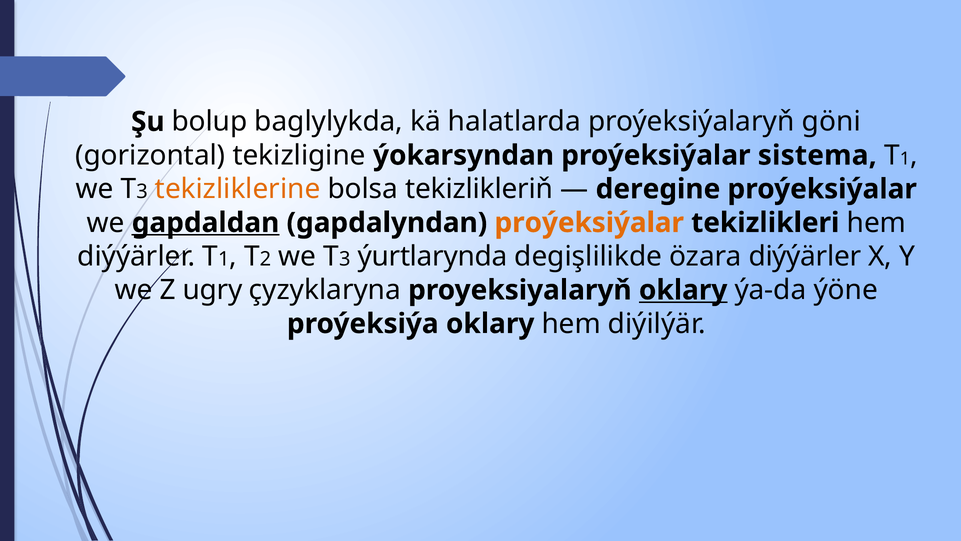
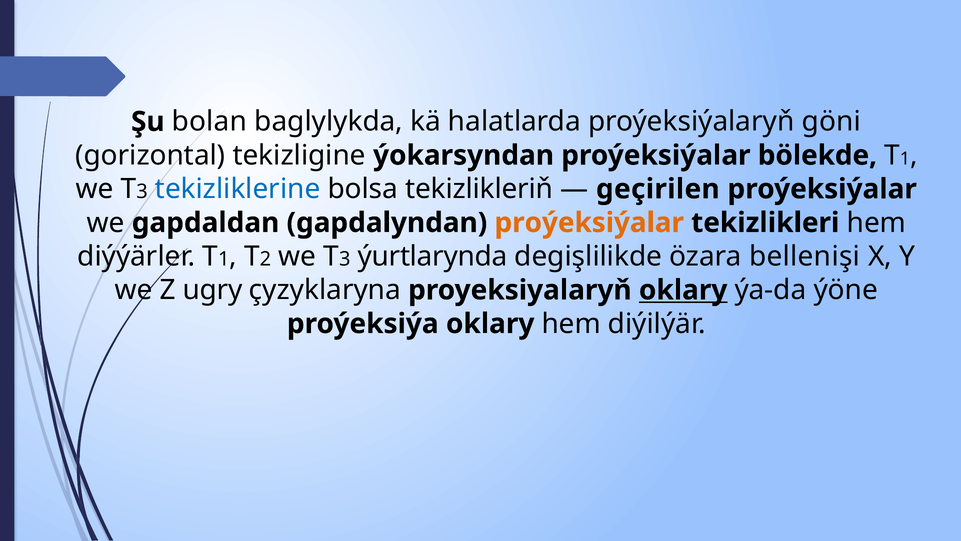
bolup: bolup -> bolan (209, 122)
sistema: sistema -> bölekde (817, 155)
tekizliklerine colour: orange -> blue (238, 189)
deregine: deregine -> geçirilen (658, 189)
gapdaldan underline: present -> none (206, 223)
özara diýýärler: diýýärler -> bellenişi (805, 256)
